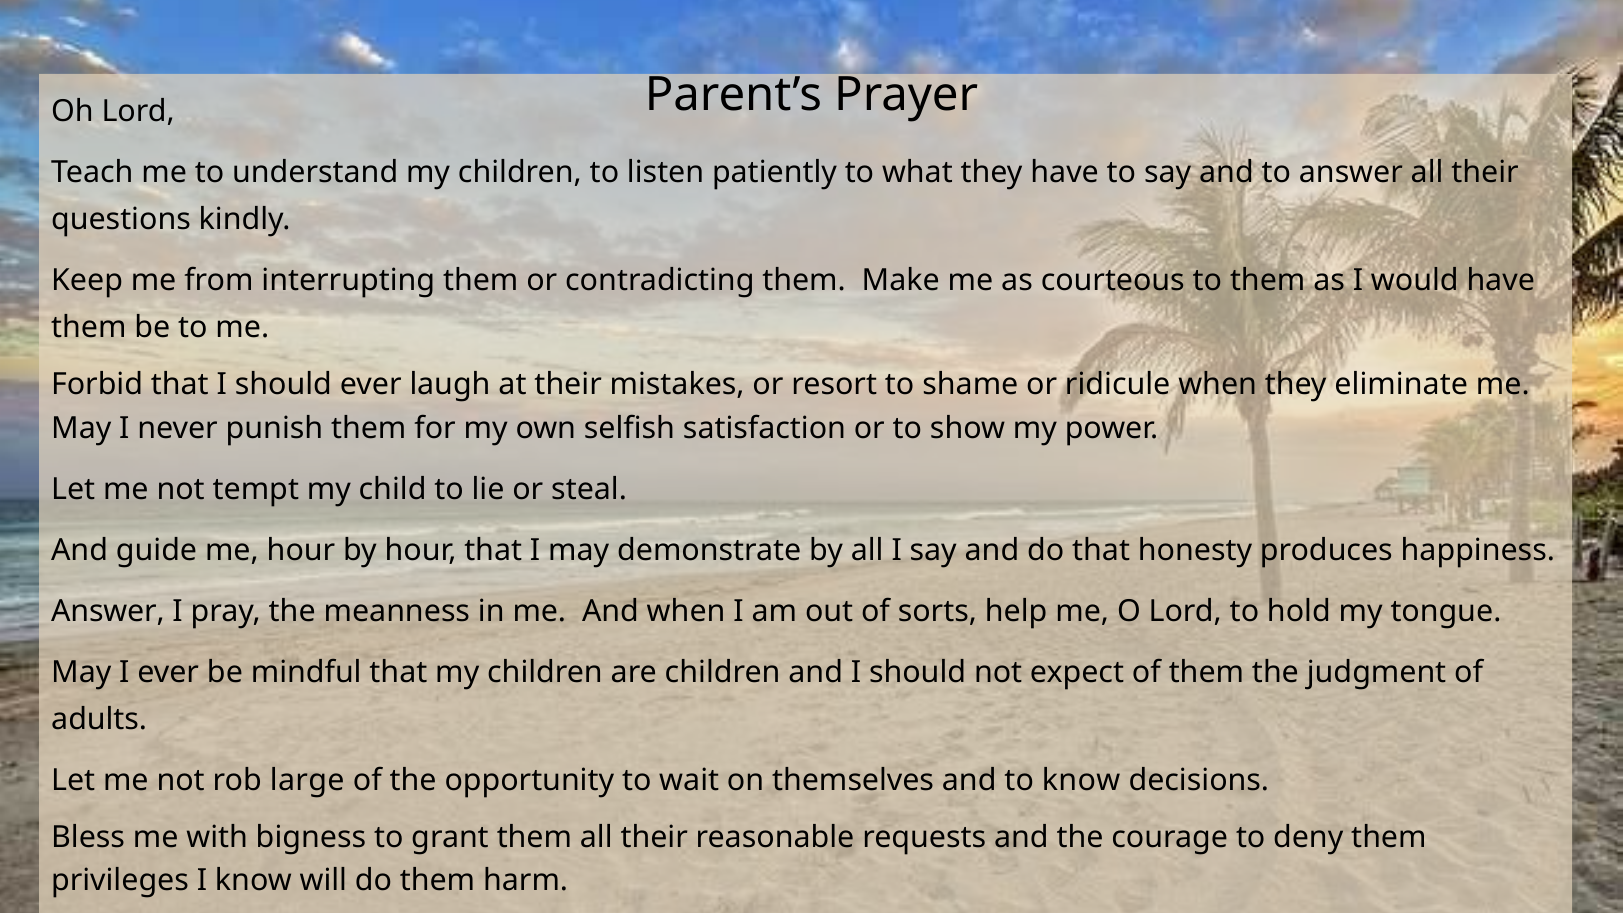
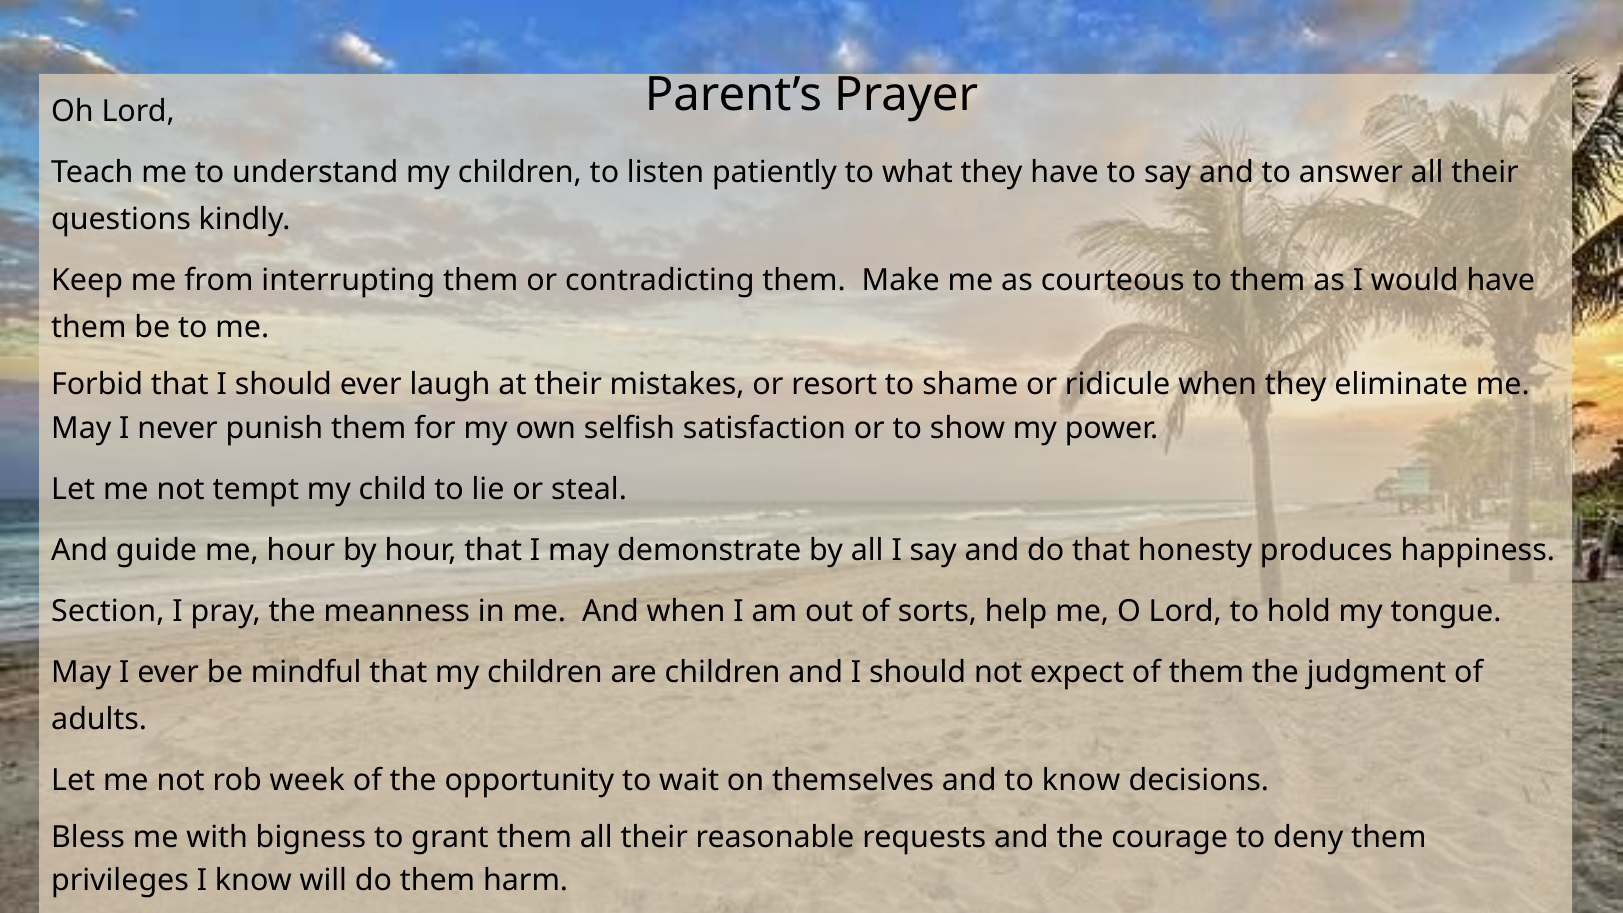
Answer: Answer -> Section (108, 611)
large: large -> week (307, 780)
